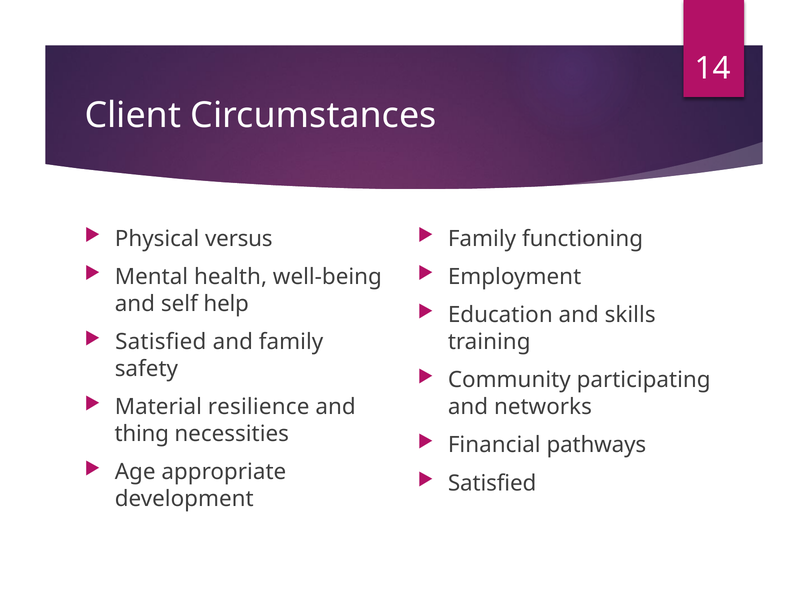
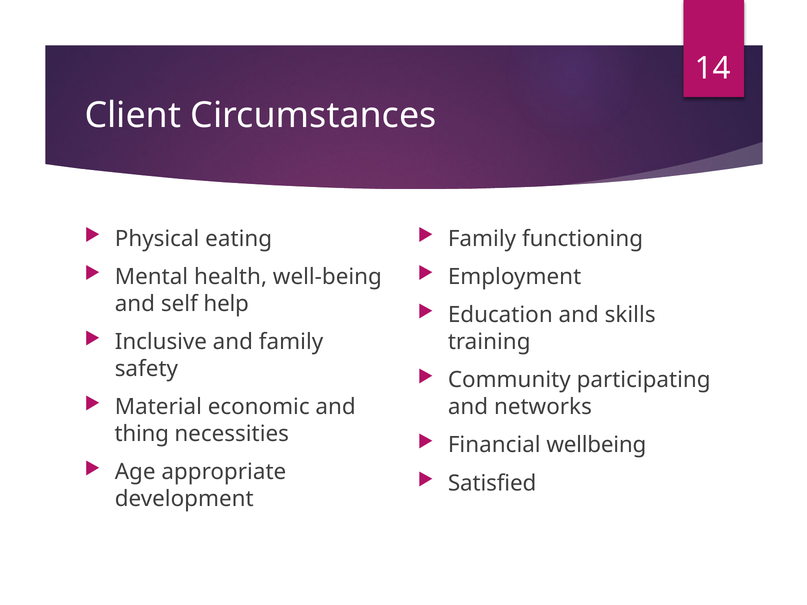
versus: versus -> eating (239, 239)
Satisfied: Satisfied -> Inclusive (161, 342)
resilience: resilience -> economic (259, 407)
pathways: pathways -> wellbeing (596, 445)
